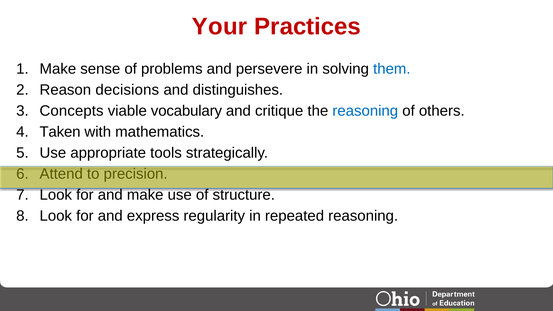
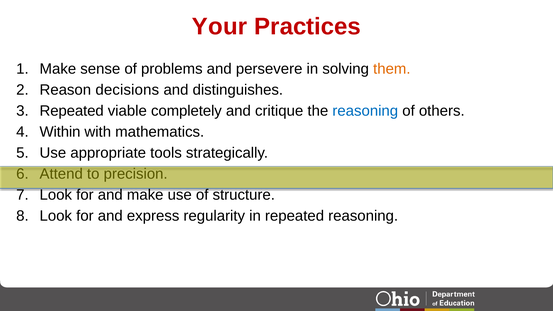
them colour: blue -> orange (392, 69)
Concepts: Concepts -> Repeated (72, 111)
vocabulary: vocabulary -> completely (186, 111)
Taken: Taken -> Within (60, 132)
